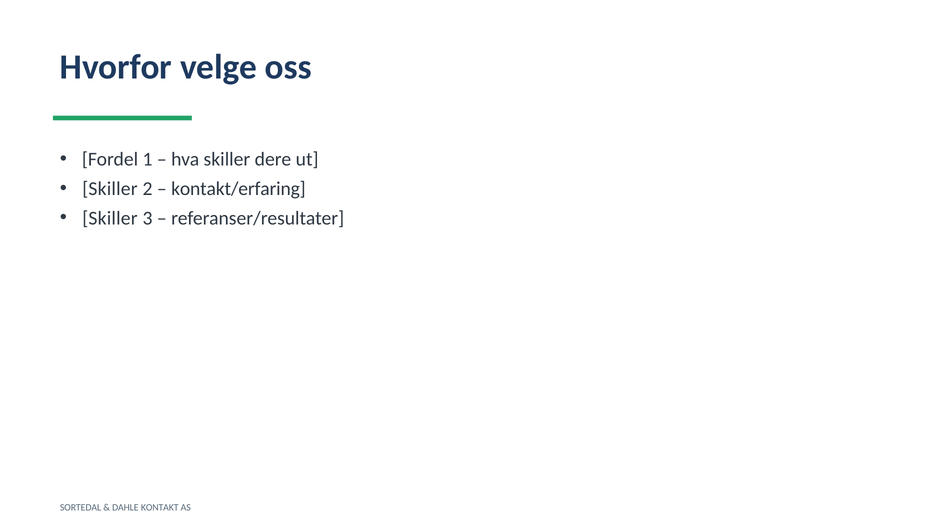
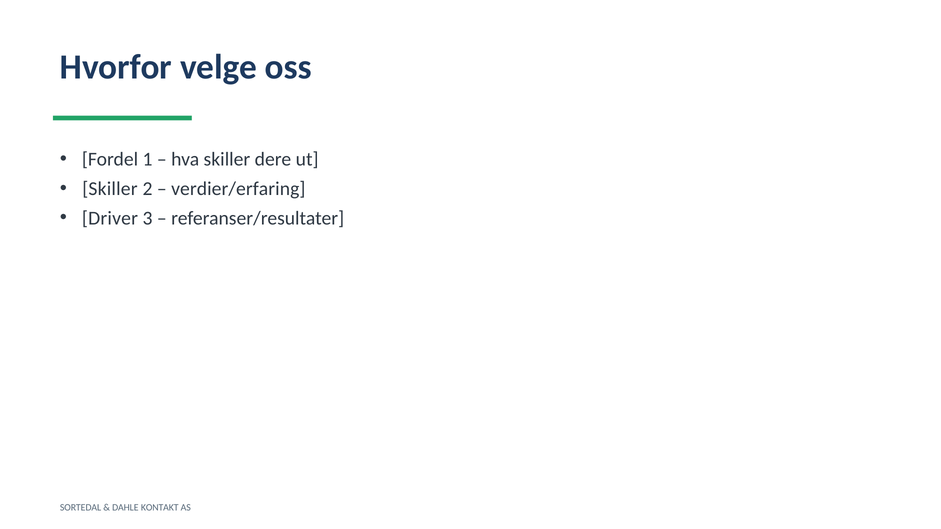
kontakt/erfaring: kontakt/erfaring -> verdier/erfaring (238, 189)
Skiller: Skiller -> Driver (110, 218)
